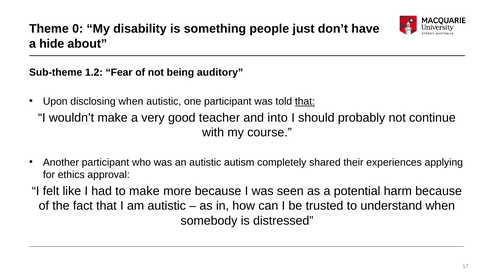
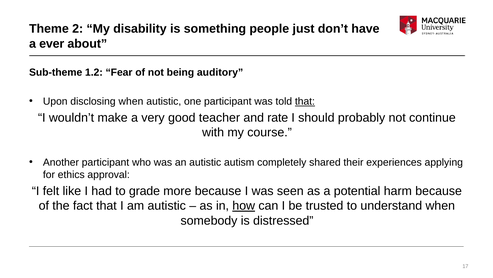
0: 0 -> 2 (78, 29)
hide: hide -> ever (52, 44)
into: into -> rate (278, 117)
to make: make -> grade (144, 191)
how underline: none -> present (244, 205)
